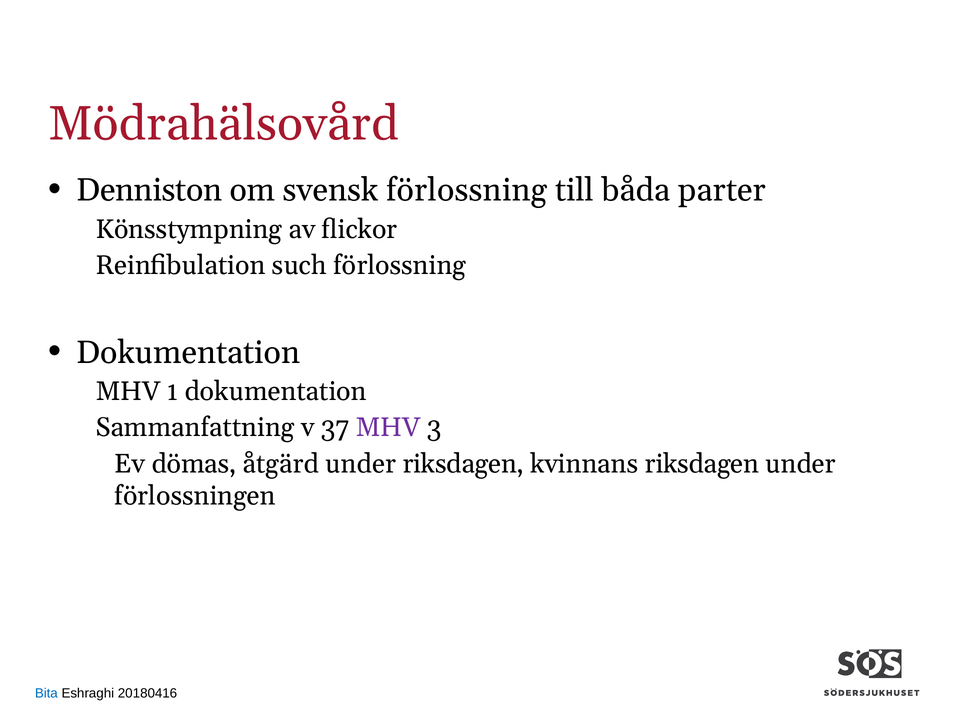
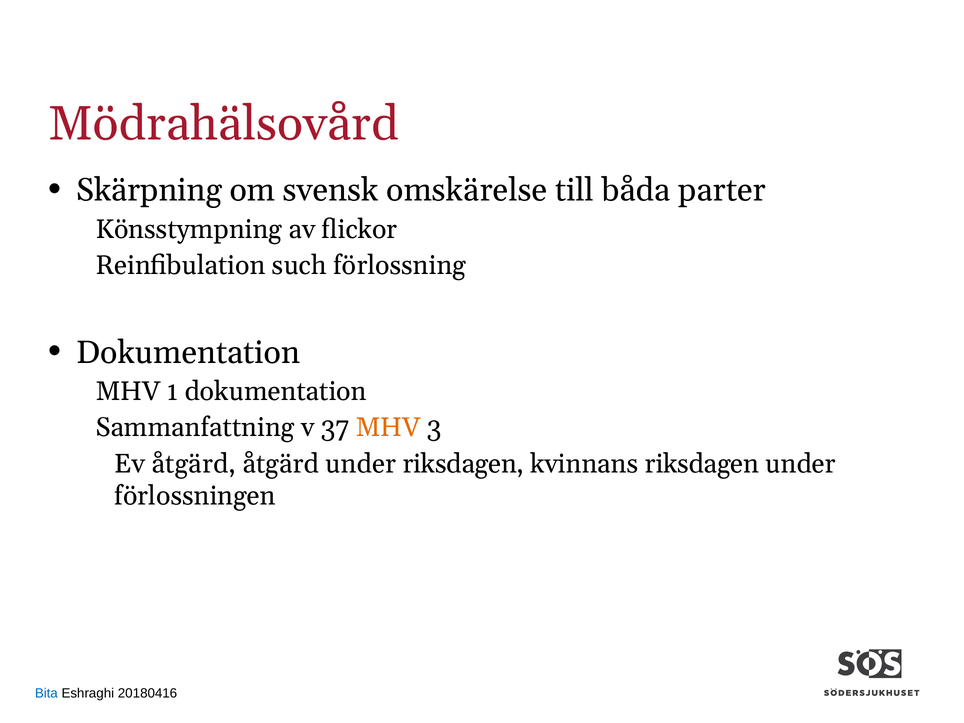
Denniston: Denniston -> Skärpning (149, 190)
svensk förlossning: förlossning -> omskärelse (467, 190)
MHV colour: purple -> orange (388, 428)
Ev dömas: dömas -> åtgärd (194, 464)
